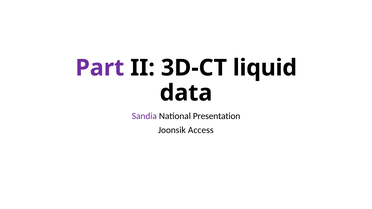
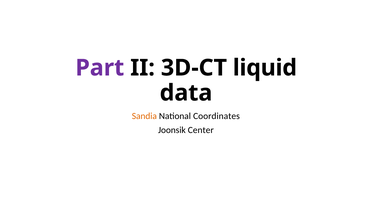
Sandia colour: purple -> orange (144, 116)
Presentation: Presentation -> Coordinates (216, 116)
Access: Access -> Center (201, 130)
